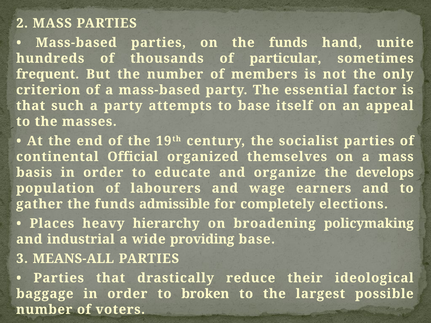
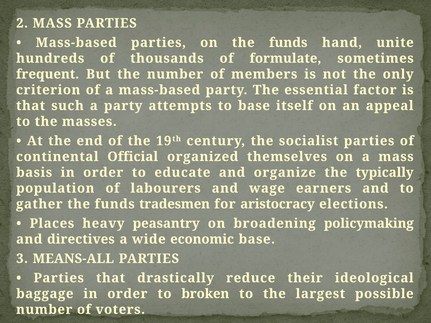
particular: particular -> formulate (285, 58)
develops: develops -> typically (385, 173)
admissible: admissible -> tradesmen (175, 204)
completely: completely -> aristocracy (277, 204)
hierarchy: hierarchy -> peasantry (166, 224)
industrial: industrial -> directives (81, 239)
providing: providing -> economic (202, 239)
